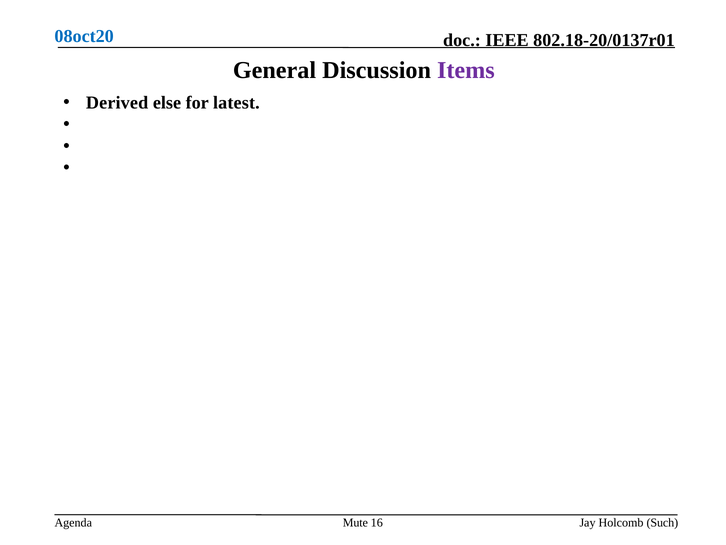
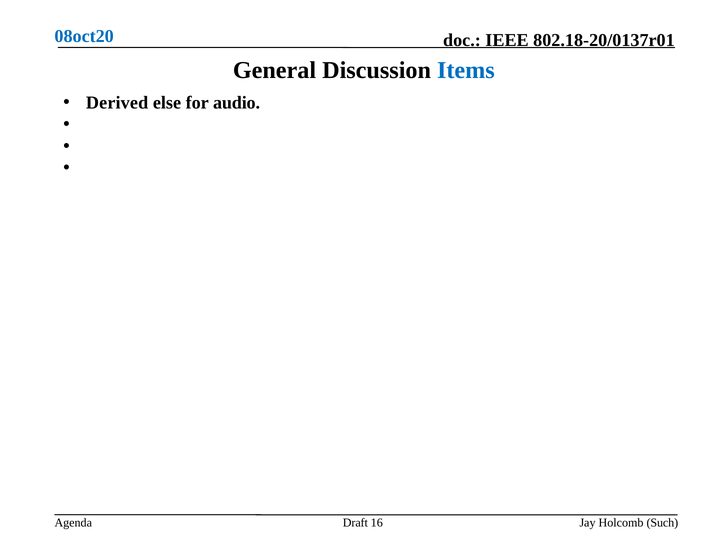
Items colour: purple -> blue (466, 70)
latest: latest -> audio (237, 103)
Mute: Mute -> Draft (355, 522)
